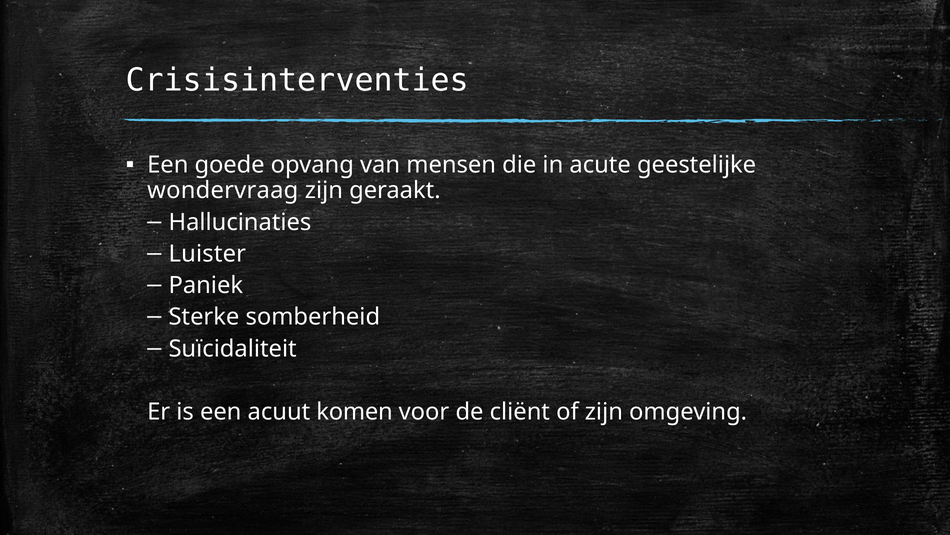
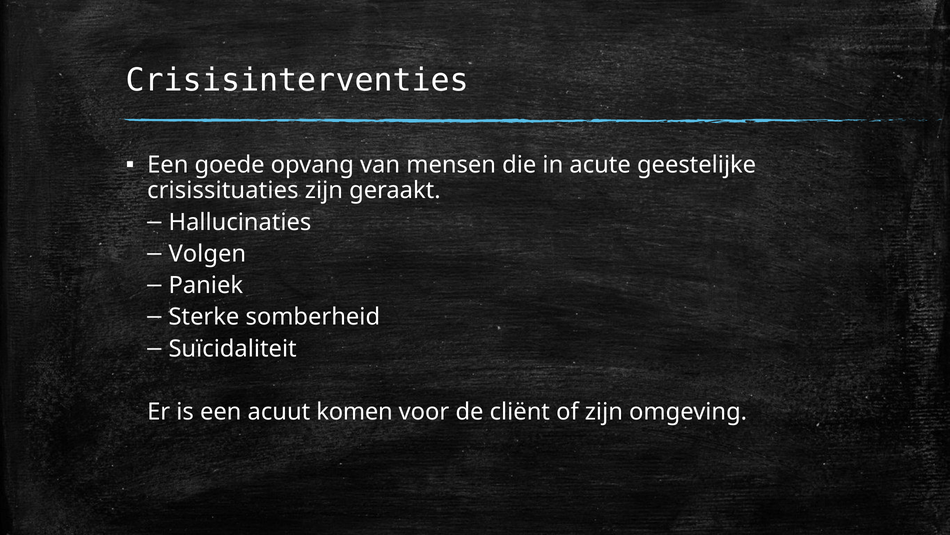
wondervraag: wondervraag -> crisissituaties (223, 190)
Luister: Luister -> Volgen (207, 254)
